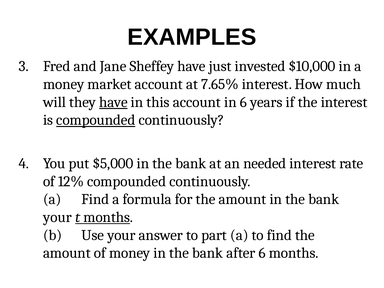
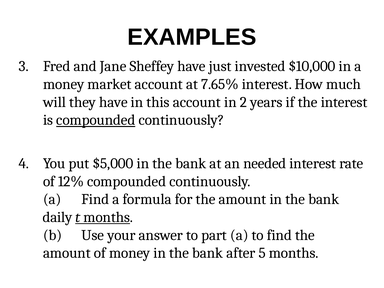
have underline: present -> none (113, 102)
in 6: 6 -> 2 (243, 102)
your: your -> daily (58, 217)
after 6: 6 -> 5 (262, 253)
